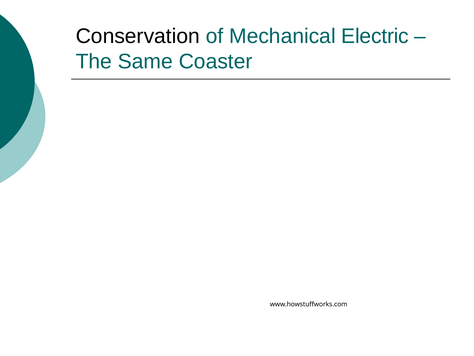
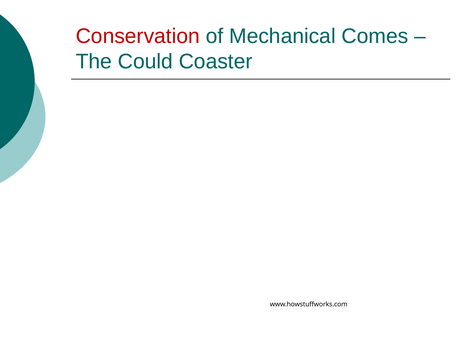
Conservation colour: black -> red (138, 36)
Electric: Electric -> Comes (375, 36)
Same: Same -> Could (145, 61)
